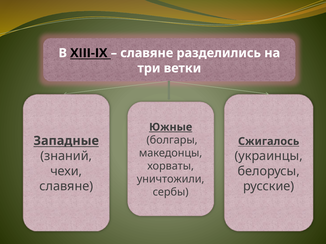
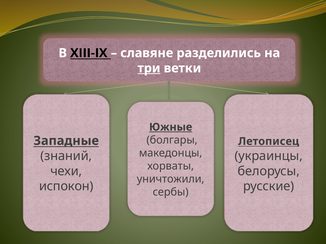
три underline: none -> present (149, 68)
Сжигалось: Сжигалось -> Летописец (269, 142)
славяне: славяне -> испокон (66, 187)
